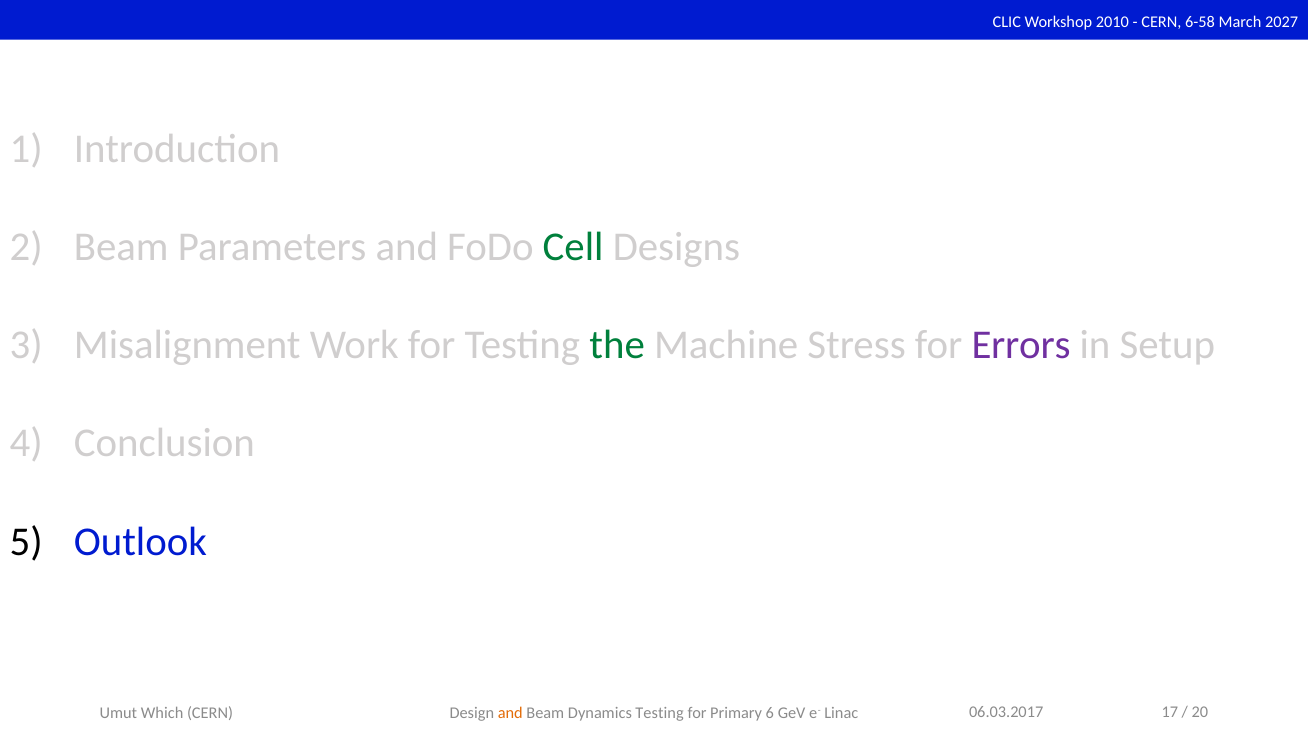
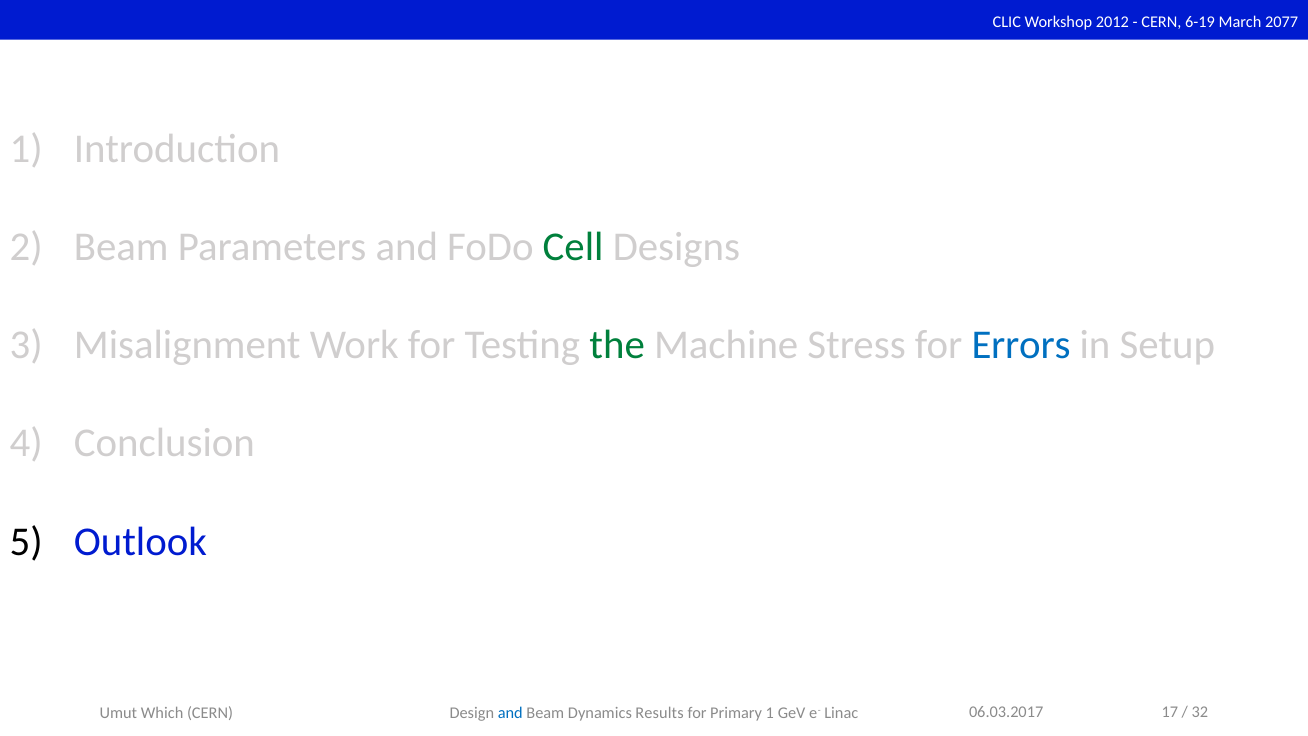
2010: 2010 -> 2012 (1112, 22)
6-58: 6-58 -> 6-19 (1200, 22)
2027: 2027 -> 2077 (1282, 22)
Errors colour: purple -> blue (1021, 345)
20: 20 -> 32 (1200, 712)
and colour: orange -> blue (510, 712)
Dynamics Testing: Testing -> Results (660, 712)
Primary 6: 6 -> 1 (770, 712)
